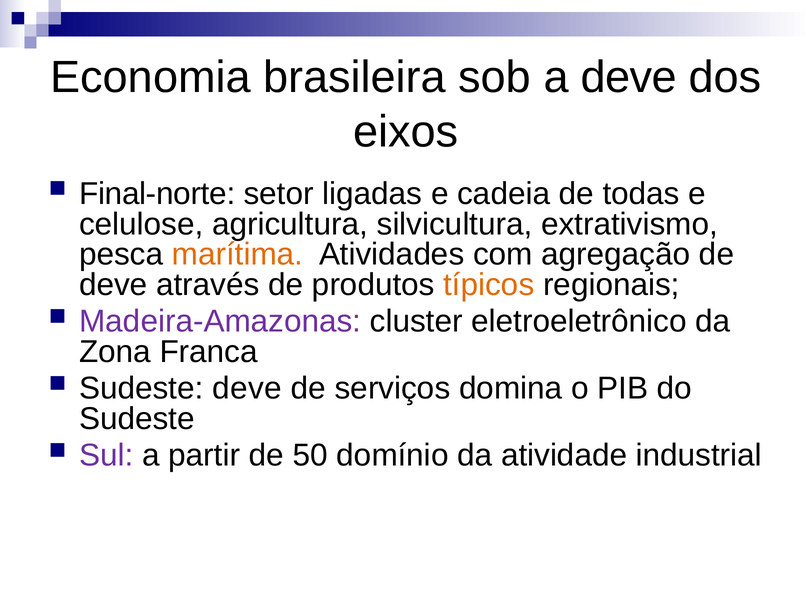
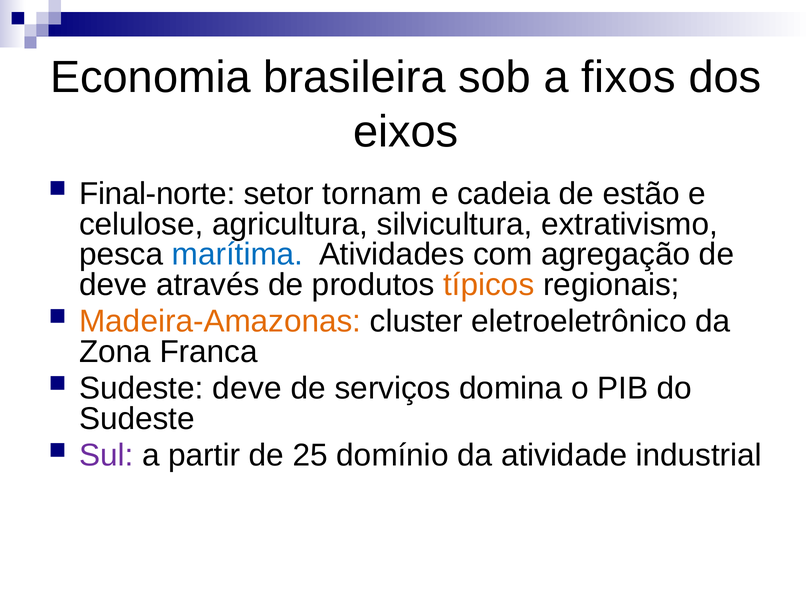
a deve: deve -> fixos (628, 78)
ligadas: ligadas -> tornam (372, 194)
todas: todas -> estão (641, 194)
marítima colour: orange -> blue (238, 254)
Madeira-Amazonas colour: purple -> orange (220, 322)
50: 50 -> 25 (310, 456)
